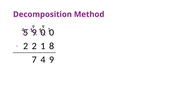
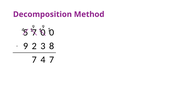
5 9: 9 -> 7 (34, 32)
2: 2 -> 9 (26, 46)
2 1: 1 -> 3 (43, 46)
4 9: 9 -> 7 (52, 60)
